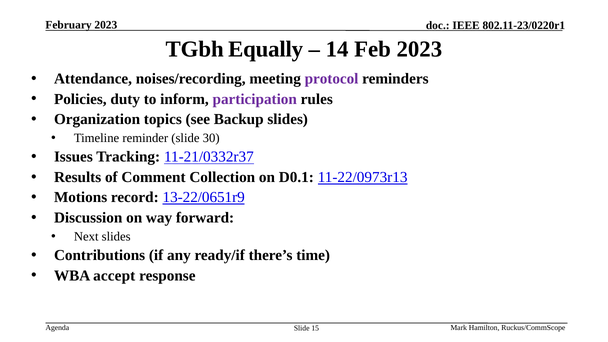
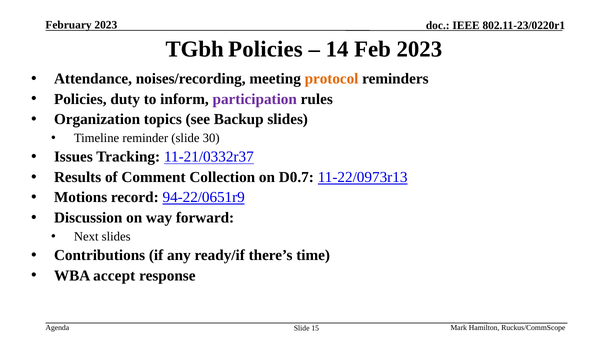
TGbh Equally: Equally -> Policies (265, 49)
protocol colour: purple -> orange (332, 79)
D0.1: D0.1 -> D0.7 (296, 177)
13-22/0651r9: 13-22/0651r9 -> 94-22/0651r9 (204, 197)
